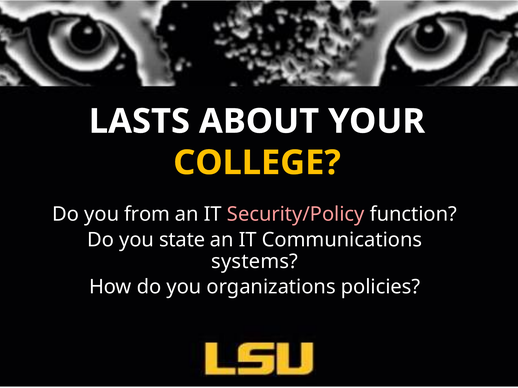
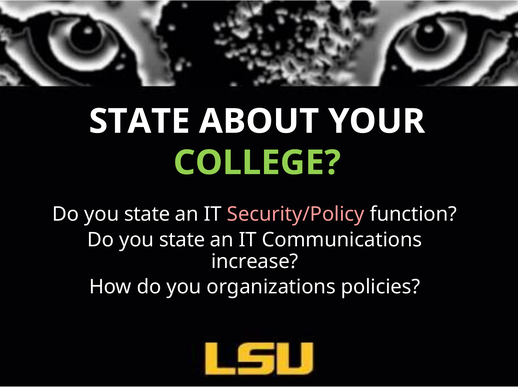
LASTS: LASTS -> STATE (139, 122)
COLLEGE colour: yellow -> light green (257, 163)
from: from -> state (147, 215)
systems: systems -> increase (255, 262)
